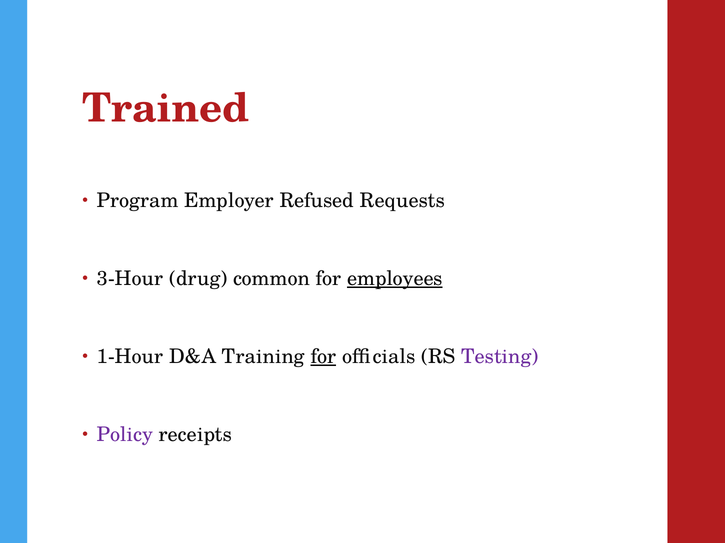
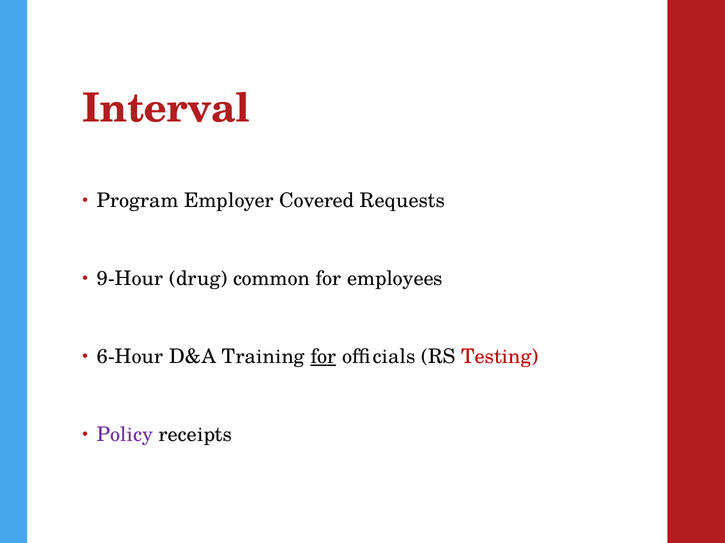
Trained: Trained -> Interval (166, 108)
Refused: Refused -> Covered (317, 201)
3-Hour: 3-Hour -> 9-Hour (130, 279)
employees underline: present -> none (395, 279)
1-Hour: 1-Hour -> 6-Hour (130, 357)
Testing colour: purple -> red (500, 357)
